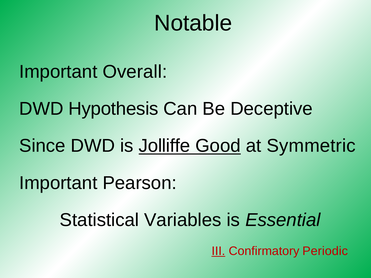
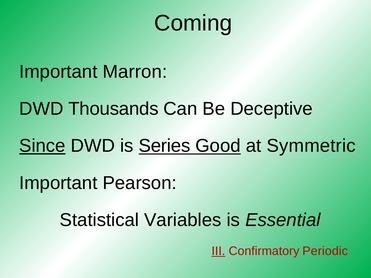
Notable: Notable -> Coming (193, 23)
Overall: Overall -> Marron (135, 72)
Hypothesis: Hypothesis -> Thousands (113, 109)
Since underline: none -> present (42, 146)
Jolliffe: Jolliffe -> Series (165, 146)
